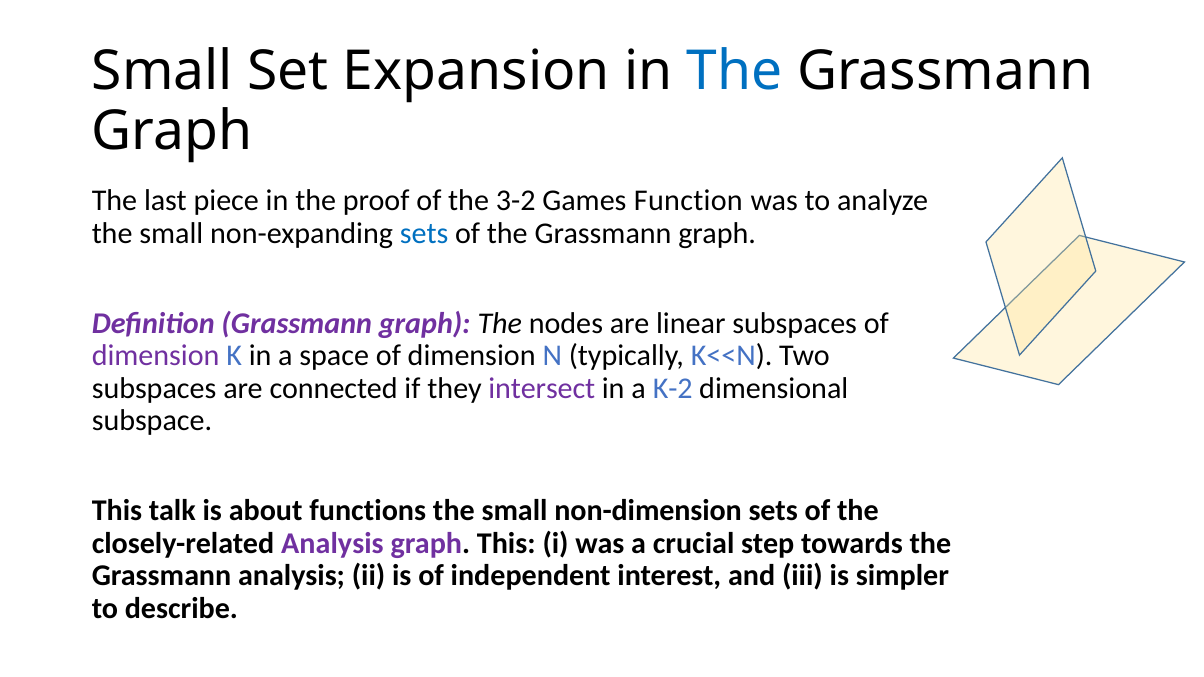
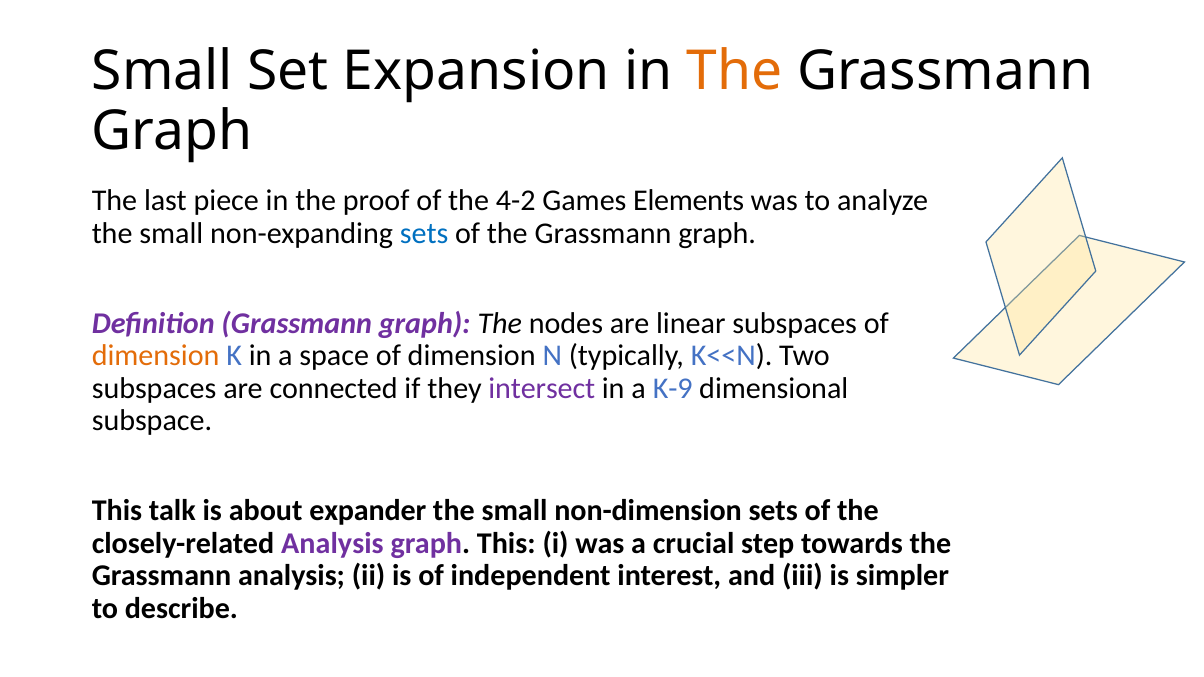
The colour: blue -> orange (735, 71)
3-2: 3-2 -> 4-2 (516, 201)
Function: Function -> Elements (689, 201)
dimension colour: purple -> orange (156, 356)
K-2: K-2 -> K-9 (673, 388)
functions: functions -> expander (368, 511)
